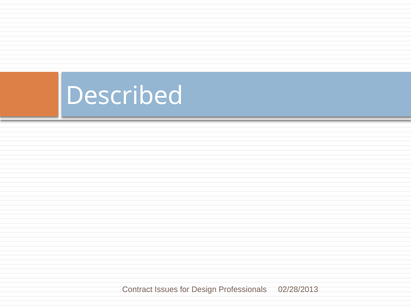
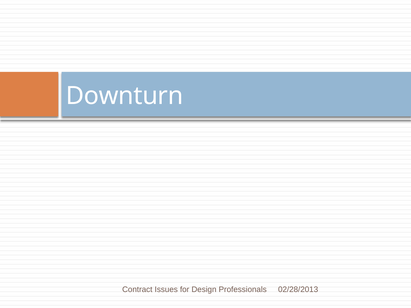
Described: Described -> Downturn (125, 96)
